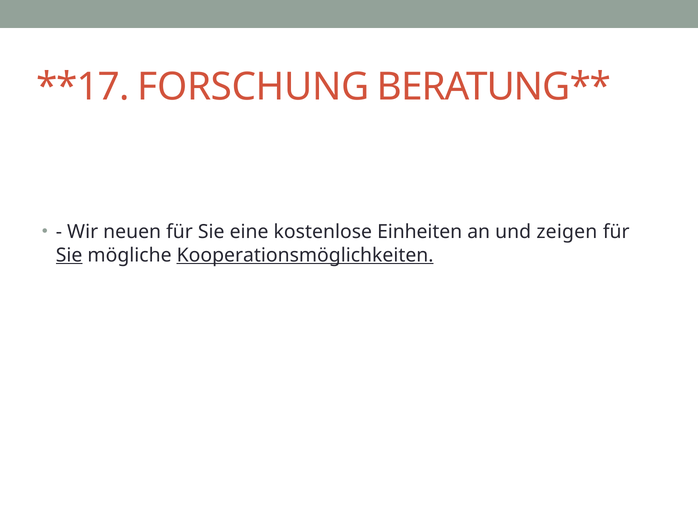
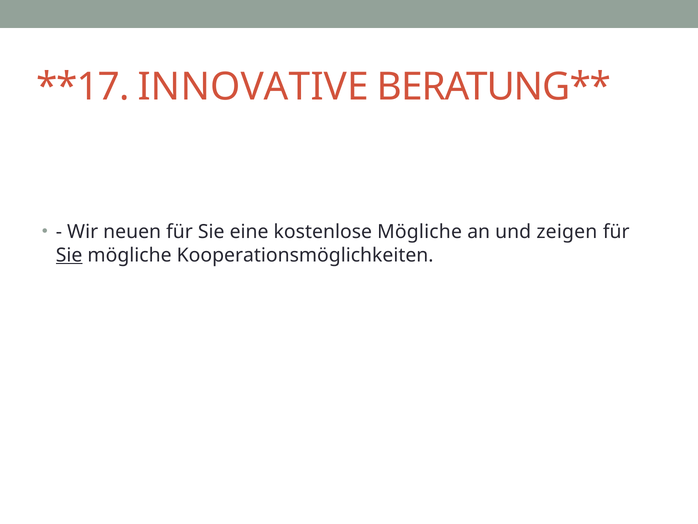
FORSCHUNG: FORSCHUNG -> INNOVATIVE (253, 87)
kostenlose Einheiten: Einheiten -> Mögliche (420, 232)
Kooperationsmöglichkeiten underline: present -> none (305, 255)
